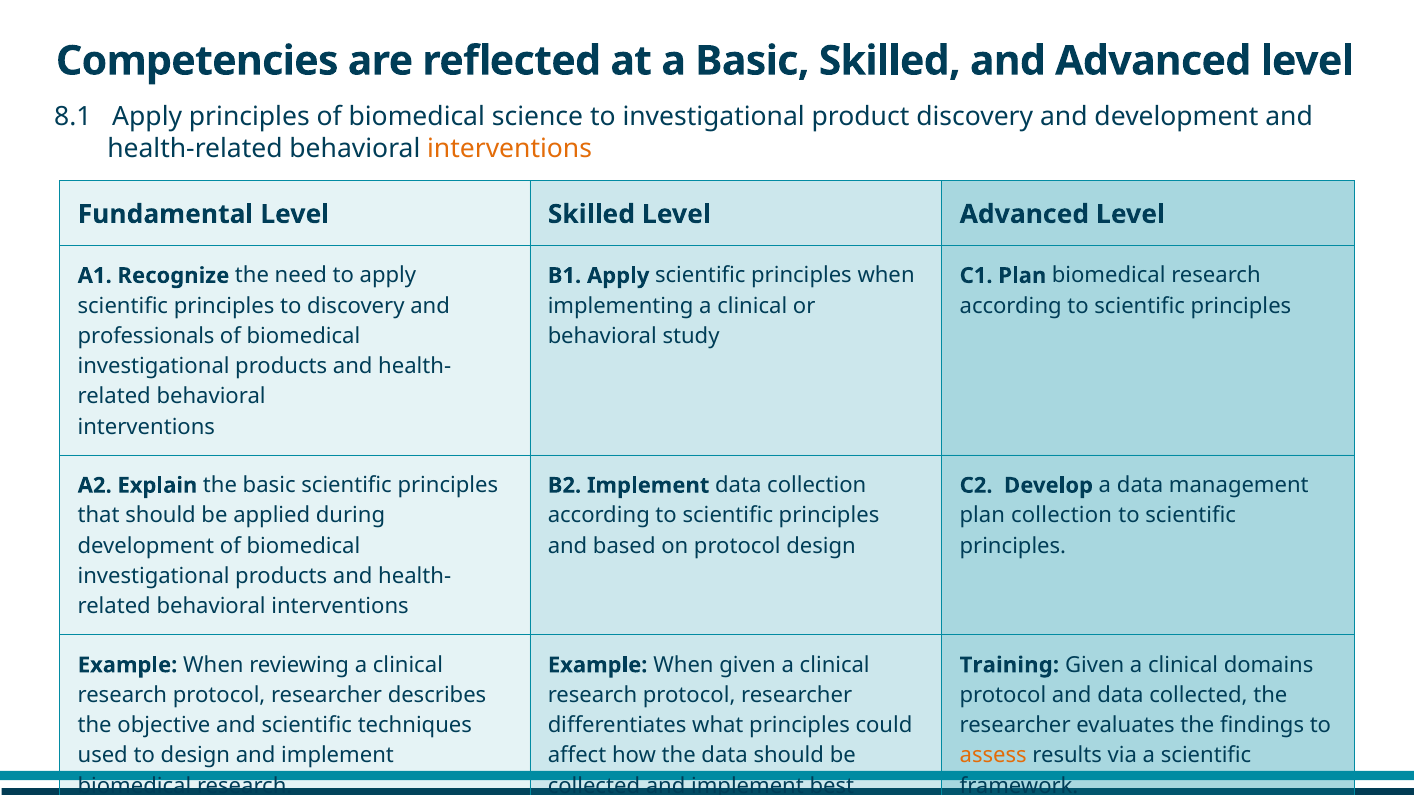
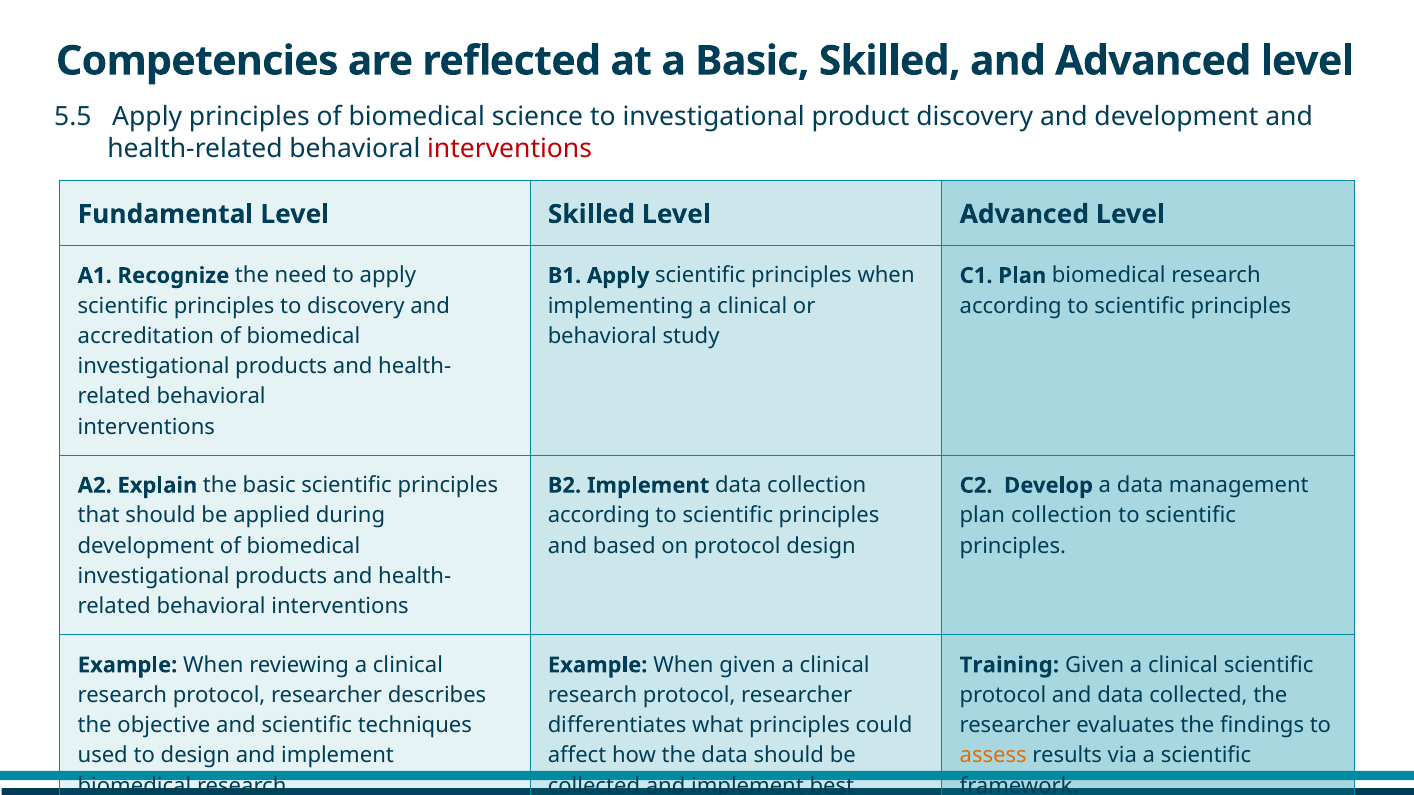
8.1: 8.1 -> 5.5 (73, 117)
interventions colour: orange -> red (510, 149)
professionals: professionals -> accreditation (146, 336)
clinical domains: domains -> scientific (1269, 665)
